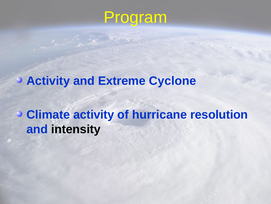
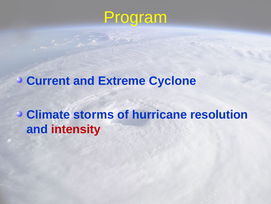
Activity: Activity -> Current (48, 81)
Climate activity: activity -> storms (94, 114)
intensity colour: black -> red (76, 129)
